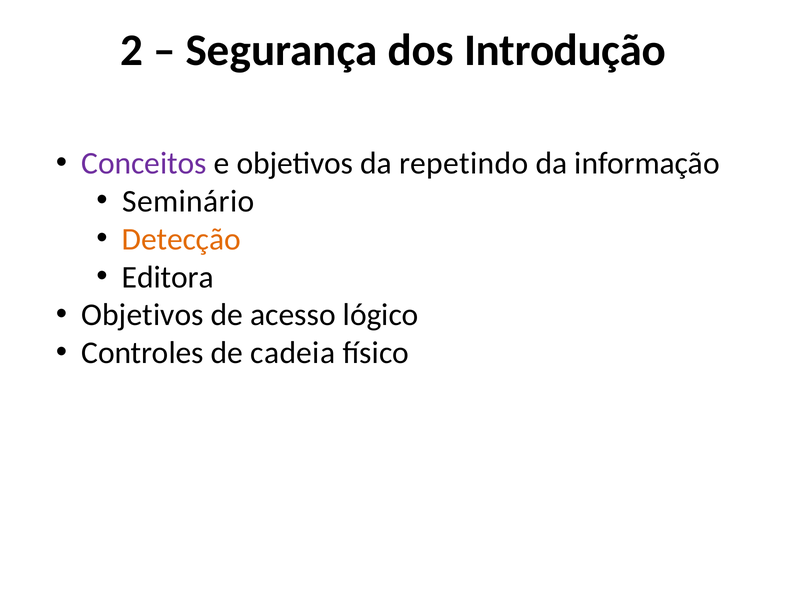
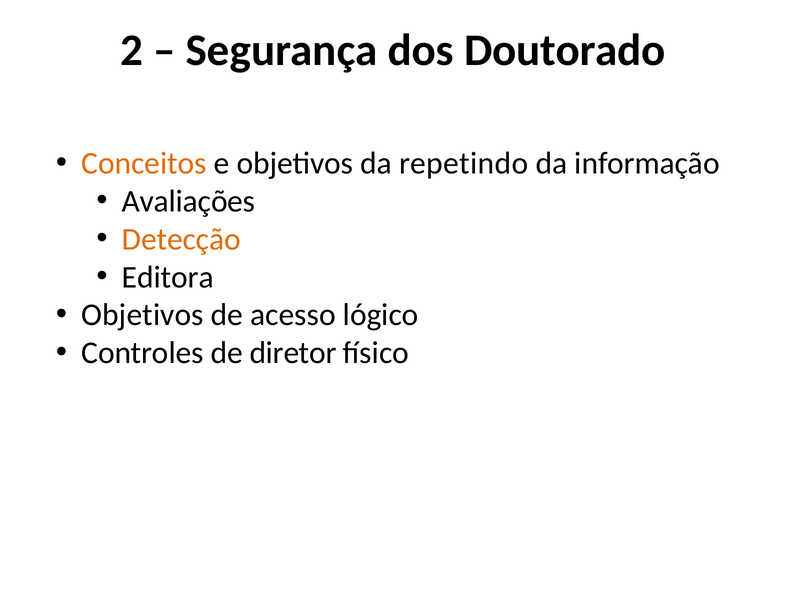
Introdução: Introdução -> Doutorado (565, 51)
Conceitos colour: purple -> orange (144, 163)
Seminário: Seminário -> Avaliações (189, 201)
cadeia: cadeia -> diretor (293, 353)
